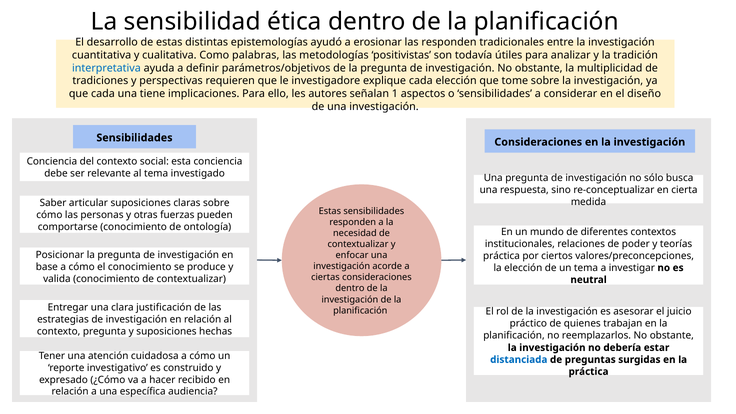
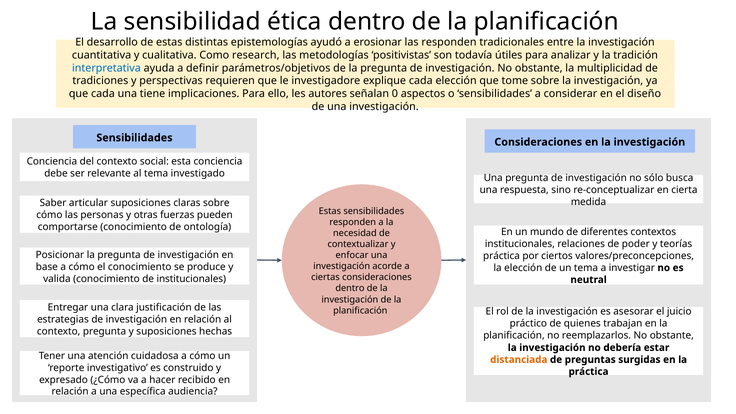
palabras: palabras -> research (256, 55)
1: 1 -> 0 (395, 94)
conocimiento de contextualizar: contextualizar -> institucionales (191, 279)
distanciada colour: blue -> orange (519, 360)
